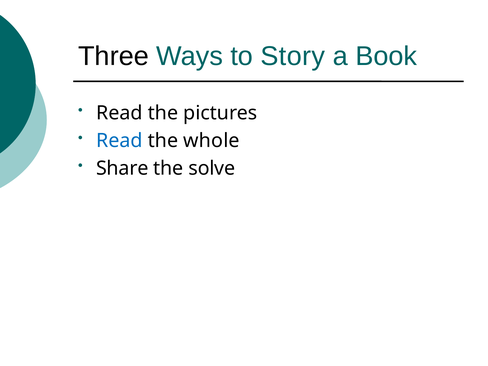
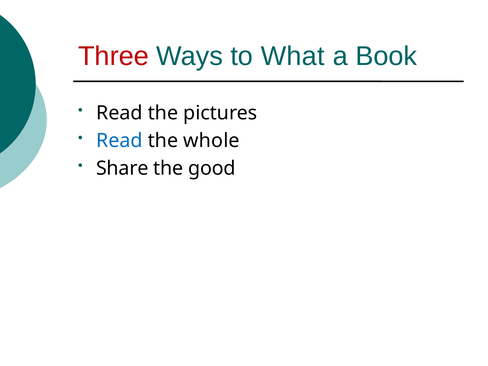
Three colour: black -> red (113, 56)
Story: Story -> What (293, 56)
solve: solve -> good (212, 168)
